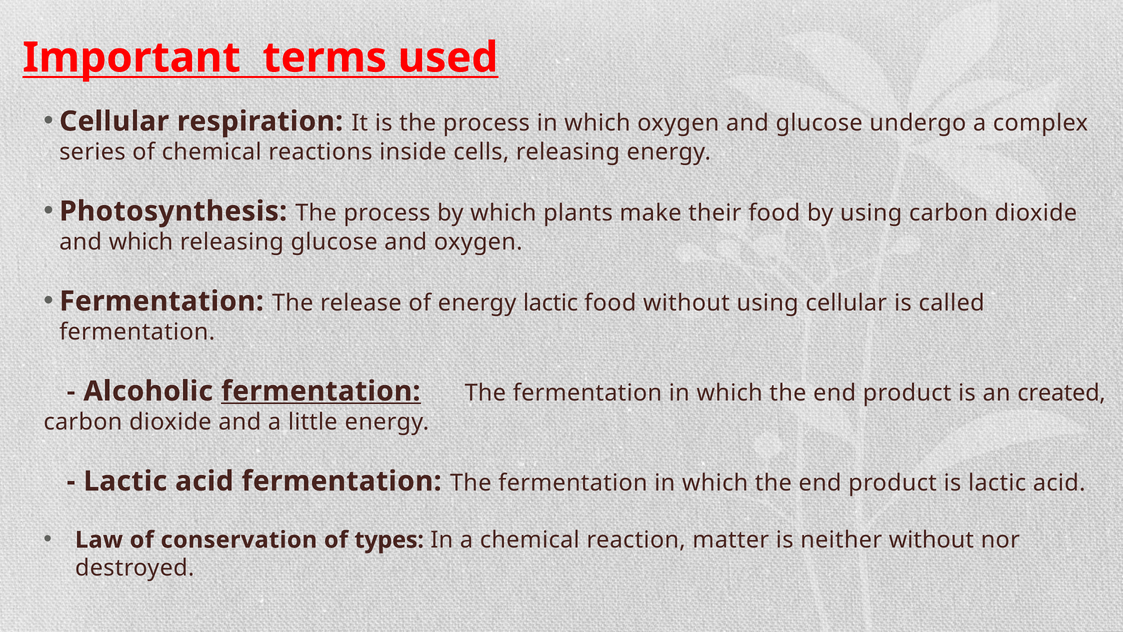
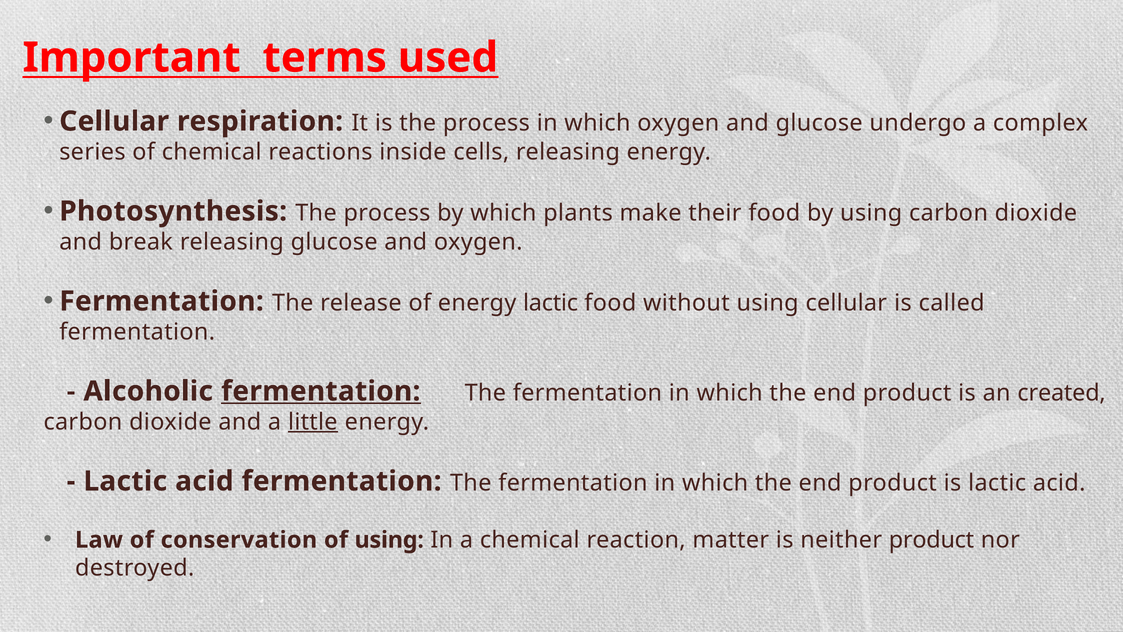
and which: which -> break (141, 242)
little underline: none -> present (313, 422)
of types: types -> using (389, 540)
neither without: without -> product (931, 540)
